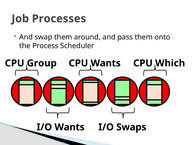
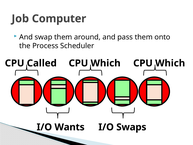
Processes: Processes -> Computer (59, 19)
Group: Group -> Called (42, 63)
Wants: Wants -> Which (106, 63)
